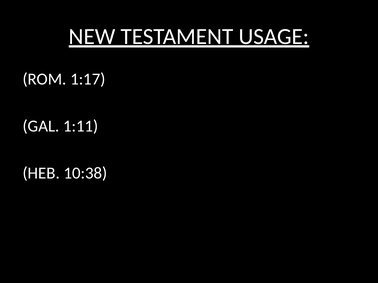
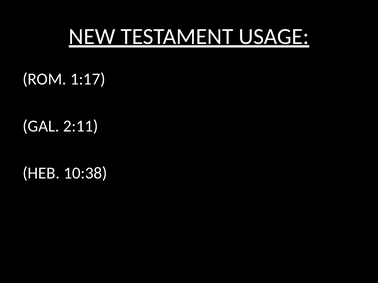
1:11: 1:11 -> 2:11 (81, 126)
